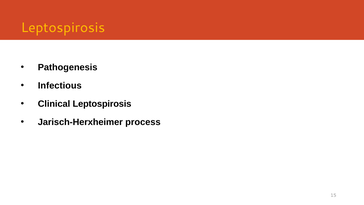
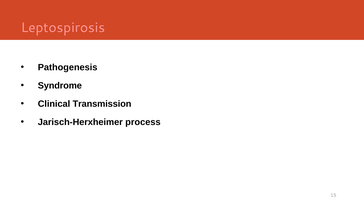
Leptospirosis colour: yellow -> pink (63, 27)
Infectious: Infectious -> Syndrome (60, 86)
Clinical Leptospirosis: Leptospirosis -> Transmission (102, 104)
